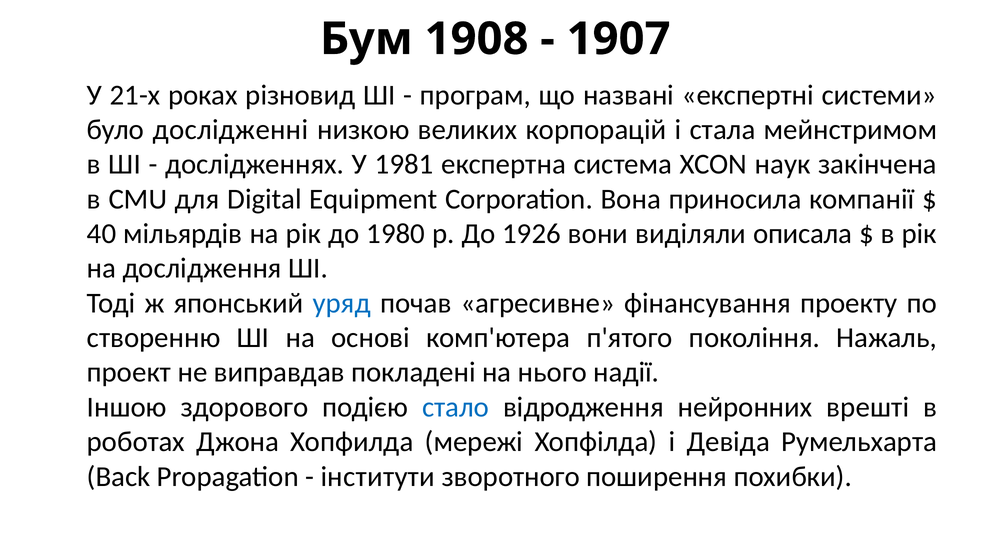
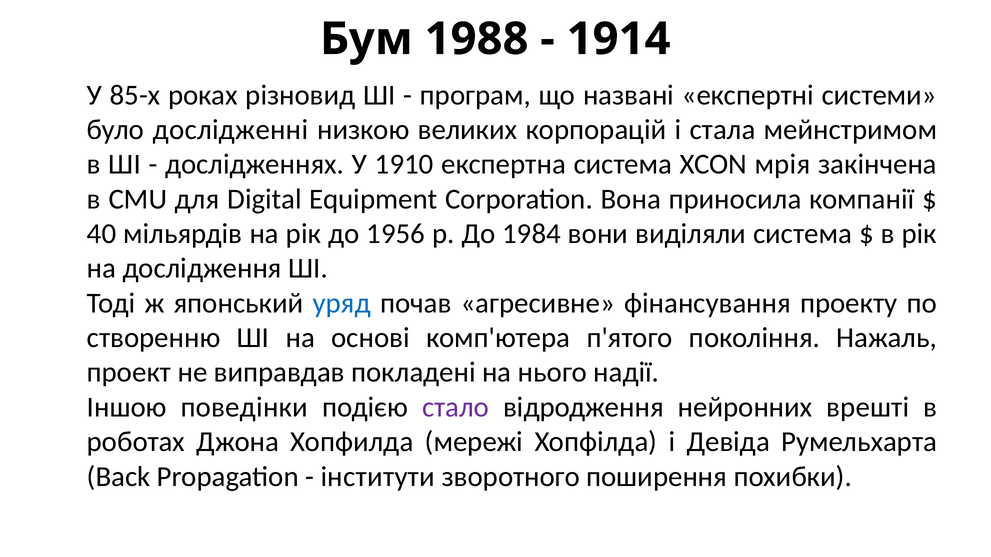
1908: 1908 -> 1988 (477, 39)
1907: 1907 -> 1914 (619, 39)
21-х: 21-х -> 85-х (135, 95)
1981: 1981 -> 1910 (404, 165)
наук: наук -> мрія (783, 165)
1980: 1980 -> 1956 (396, 234)
1926: 1926 -> 1984 (532, 234)
виділяли описала: описала -> система (803, 234)
здорового: здорового -> поведінки (244, 407)
стало colour: blue -> purple (456, 407)
